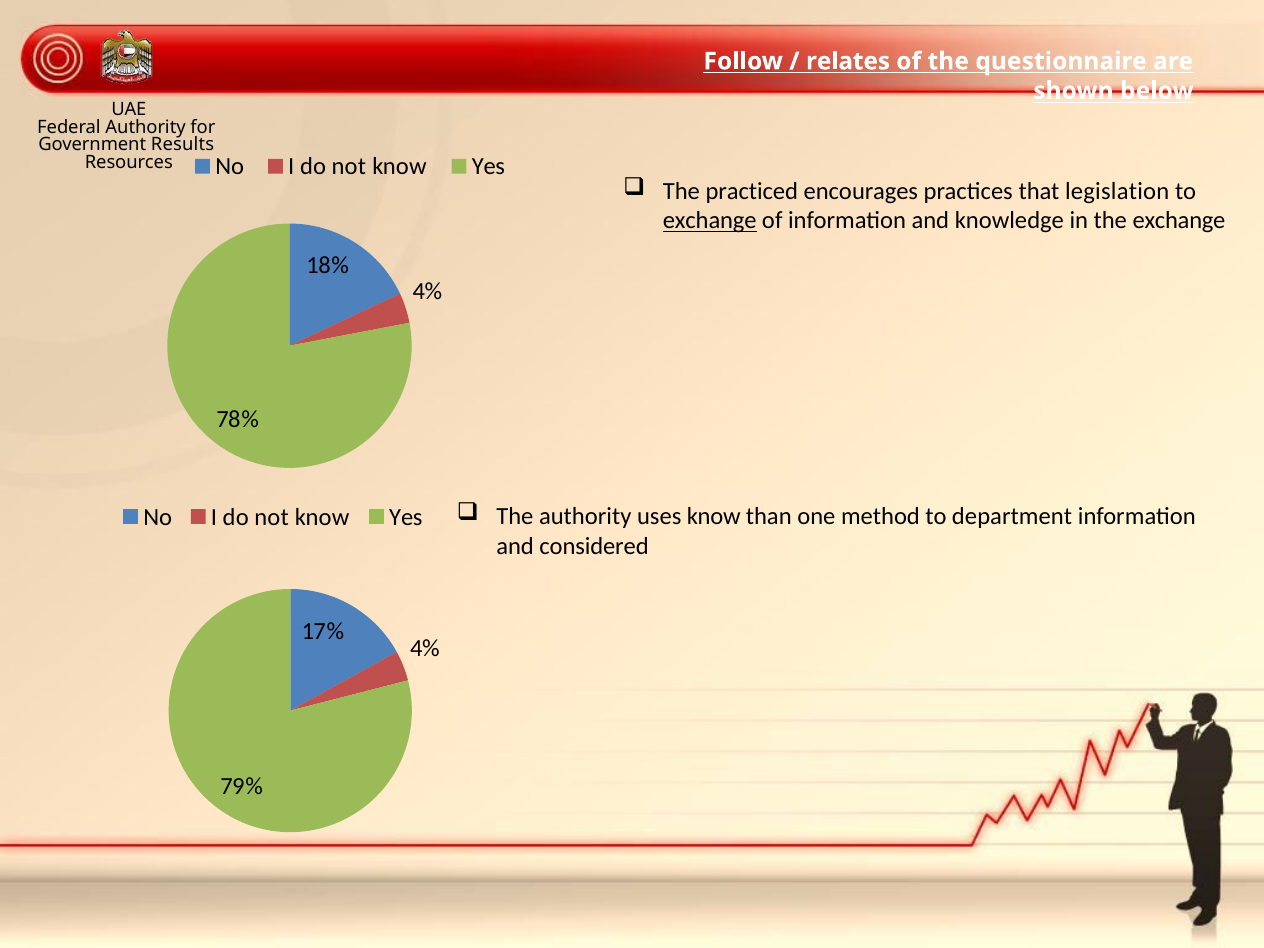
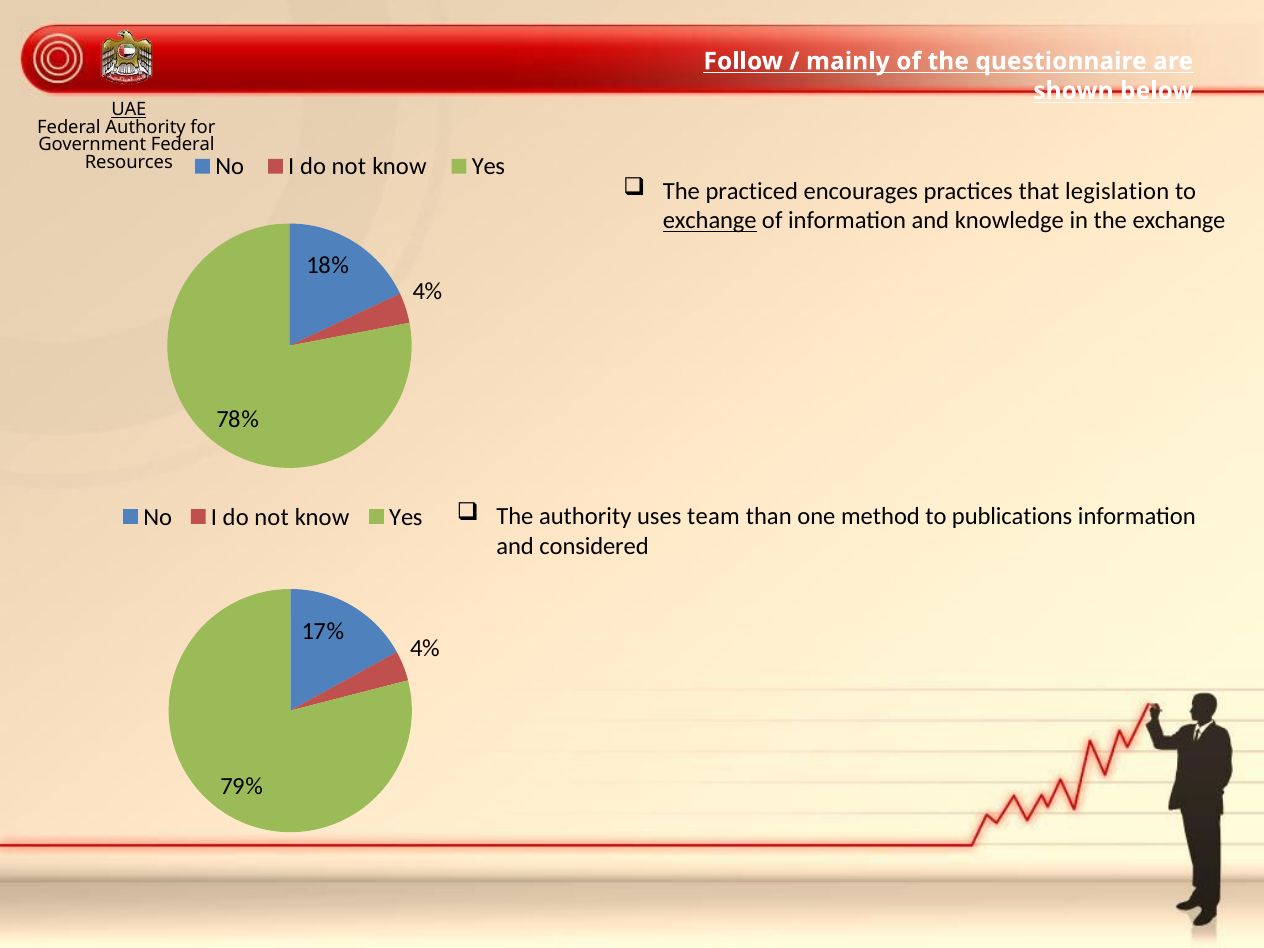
relates: relates -> mainly (848, 61)
UAE underline: none -> present (129, 110)
Government Results: Results -> Federal (183, 145)
uses know: know -> team (713, 516)
department: department -> publications (1012, 516)
